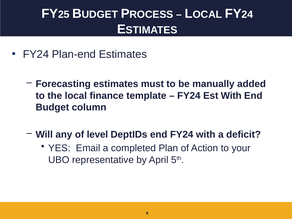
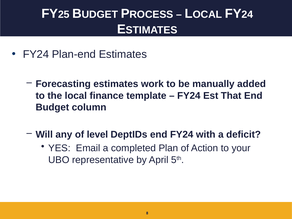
must: must -> work (152, 84)
Est With: With -> That (231, 96)
